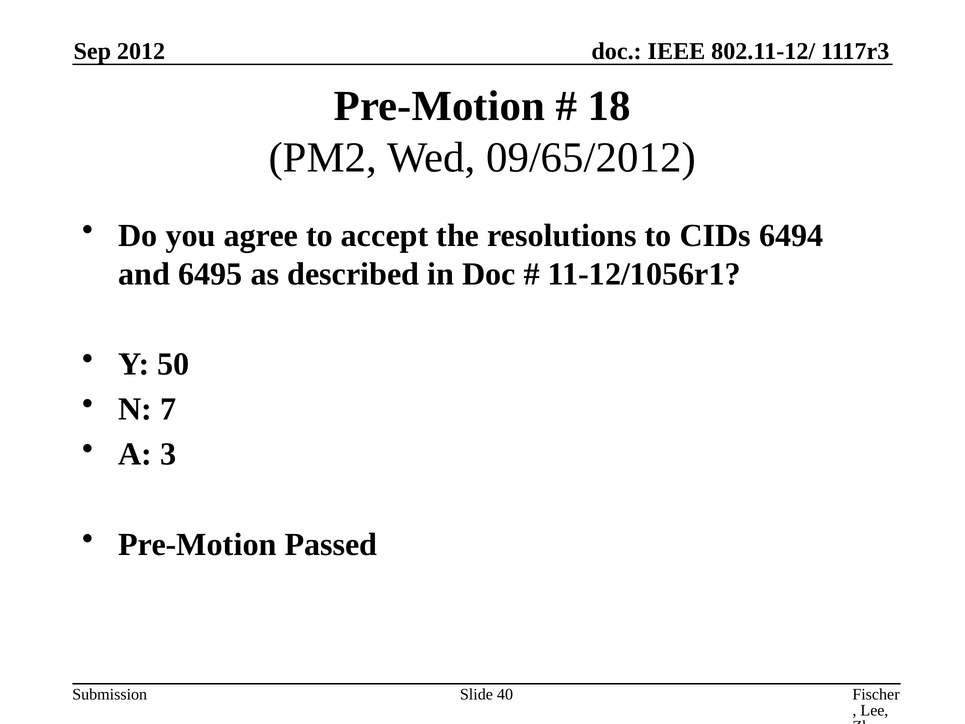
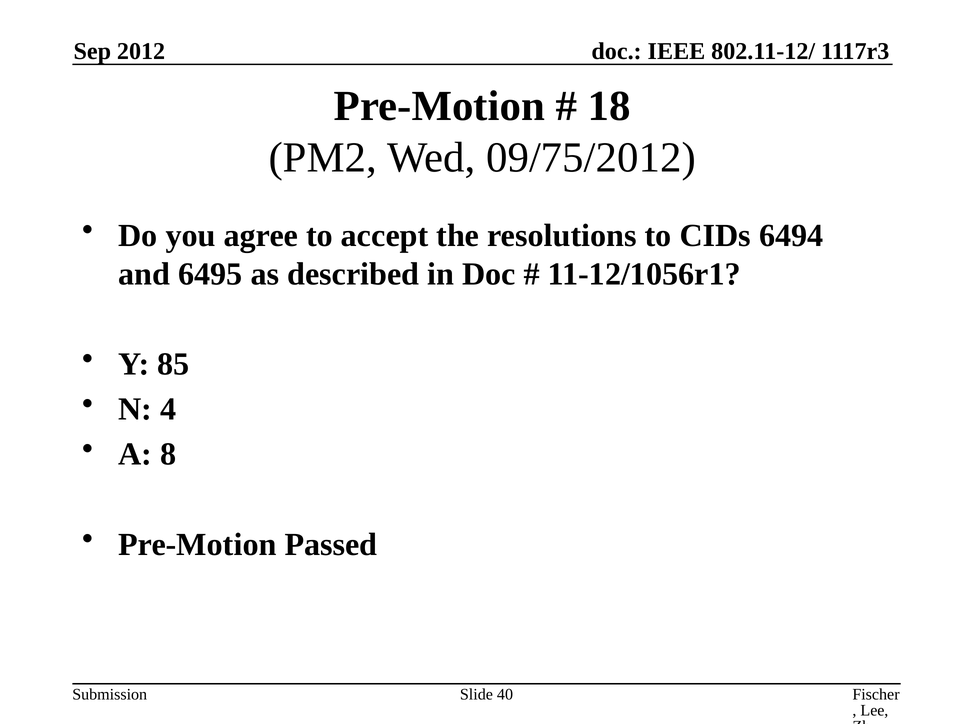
09/65/2012: 09/65/2012 -> 09/75/2012 (591, 157)
50: 50 -> 85 (173, 364)
7: 7 -> 4 (168, 409)
3: 3 -> 8 (168, 454)
